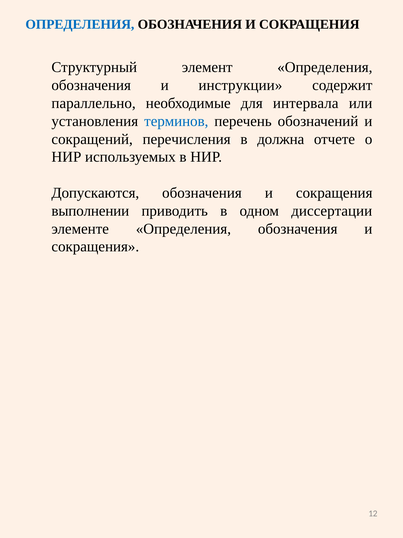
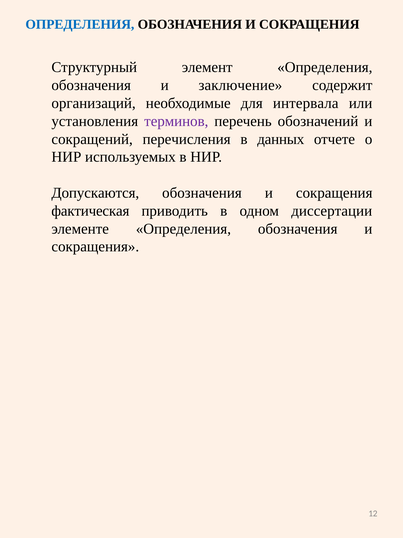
инструкции: инструкции -> заключение (240, 85)
параллельно: параллельно -> организаций (94, 103)
терминов colour: blue -> purple (176, 121)
должна: должна -> данных (281, 139)
выполнении: выполнении -> фактическая (90, 211)
